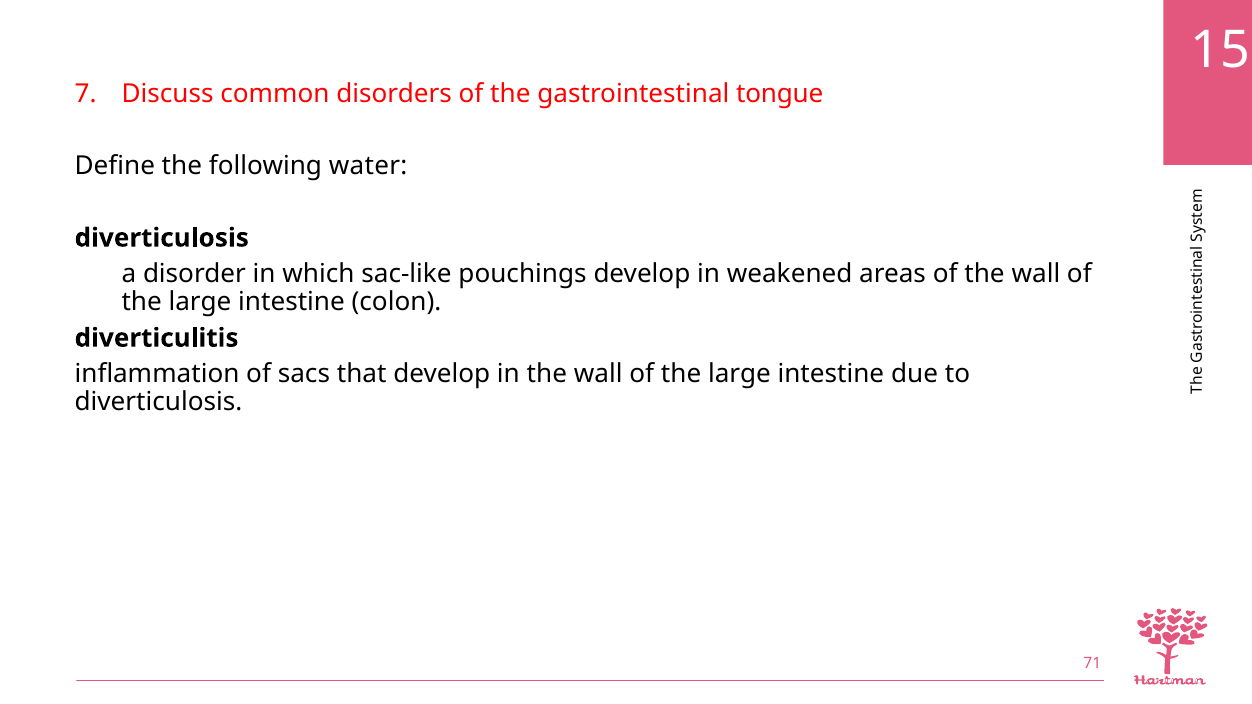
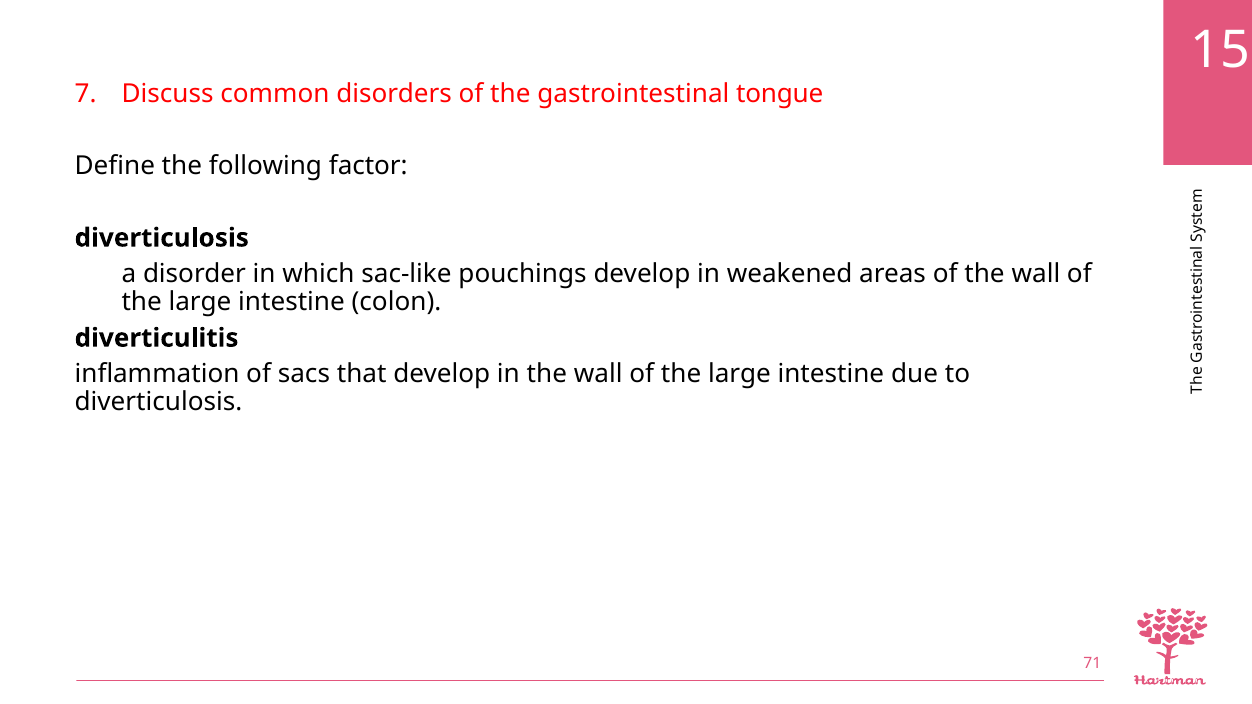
water: water -> factor (368, 166)
